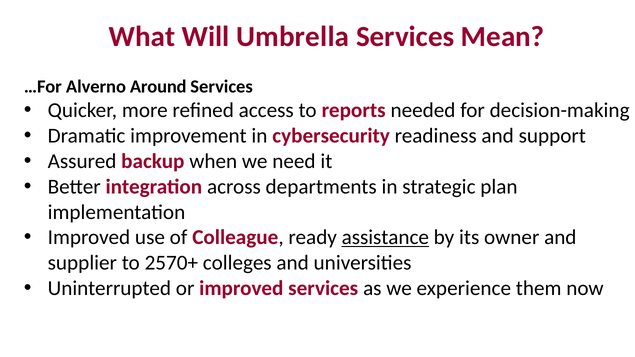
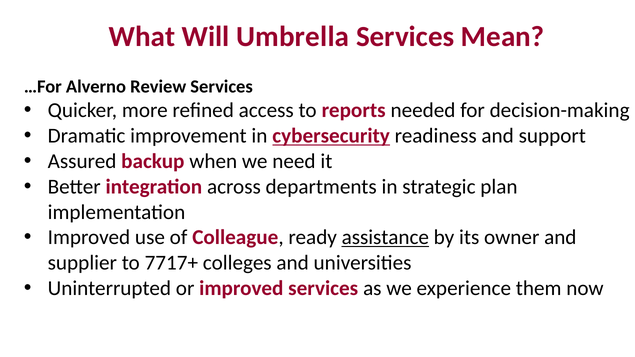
Around: Around -> Review (158, 87)
cybersecurity underline: none -> present (331, 136)
2570+: 2570+ -> 7717+ (171, 263)
